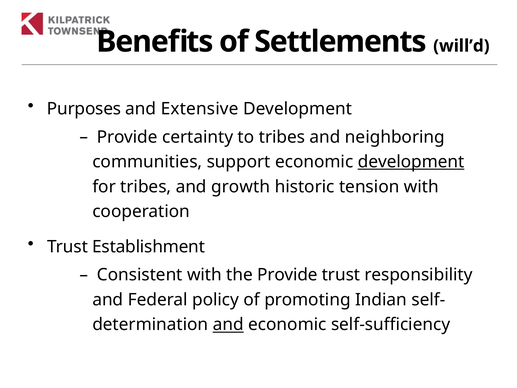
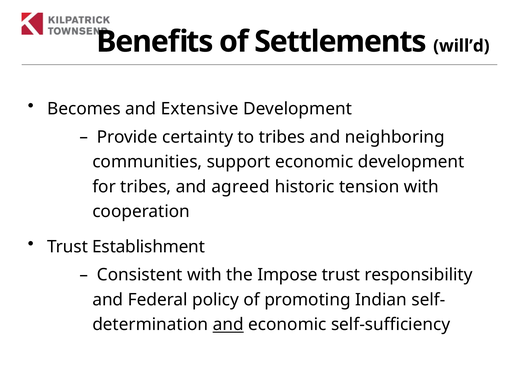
Purposes: Purposes -> Becomes (84, 109)
development underline: present -> none (411, 162)
growth: growth -> agreed (241, 187)
the Provide: Provide -> Impose (287, 275)
